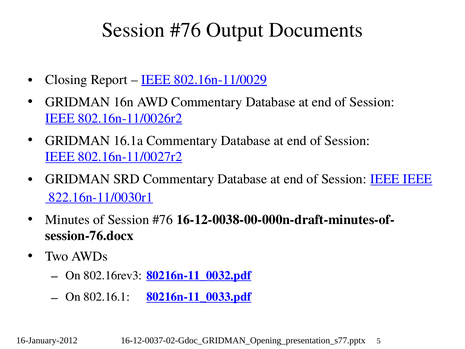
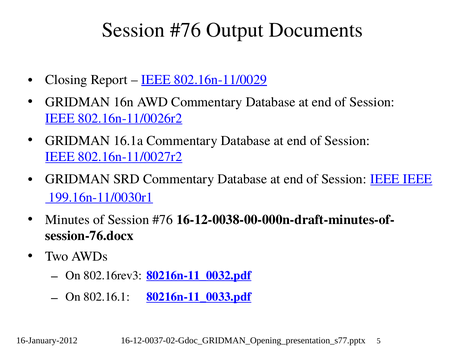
822.16n-11/0030r1: 822.16n-11/0030r1 -> 199.16n-11/0030r1 (101, 197)
